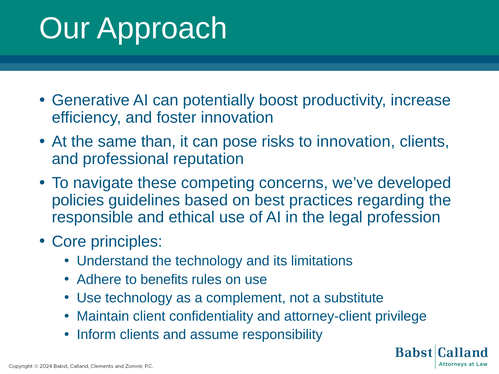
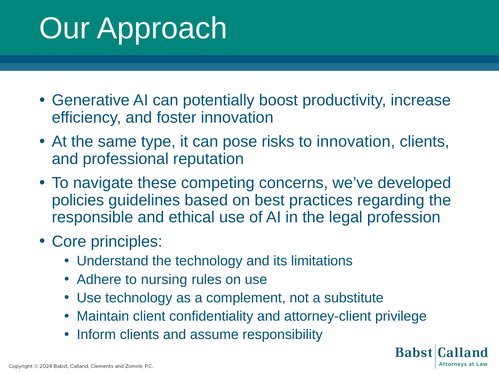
than: than -> type (158, 142)
benefits: benefits -> nursing (164, 280)
